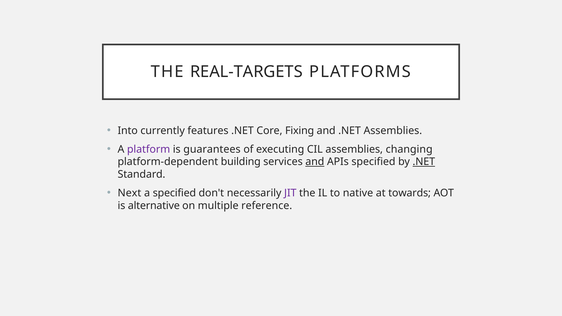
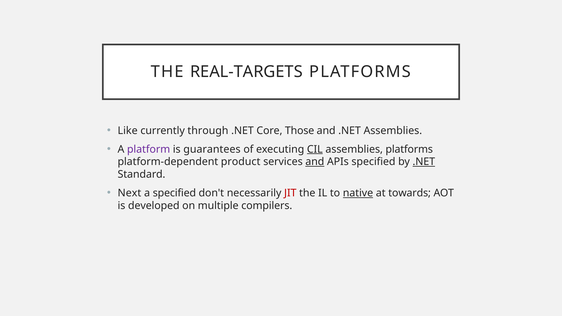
Into: Into -> Like (128, 131)
features: features -> through (208, 131)
Fixing: Fixing -> Those (300, 131)
CIL underline: none -> present (315, 149)
assemblies changing: changing -> platforms (409, 149)
building: building -> product (241, 162)
JIT colour: purple -> red (290, 193)
native underline: none -> present (358, 193)
alternative: alternative -> developed (154, 206)
reference: reference -> compilers (267, 206)
